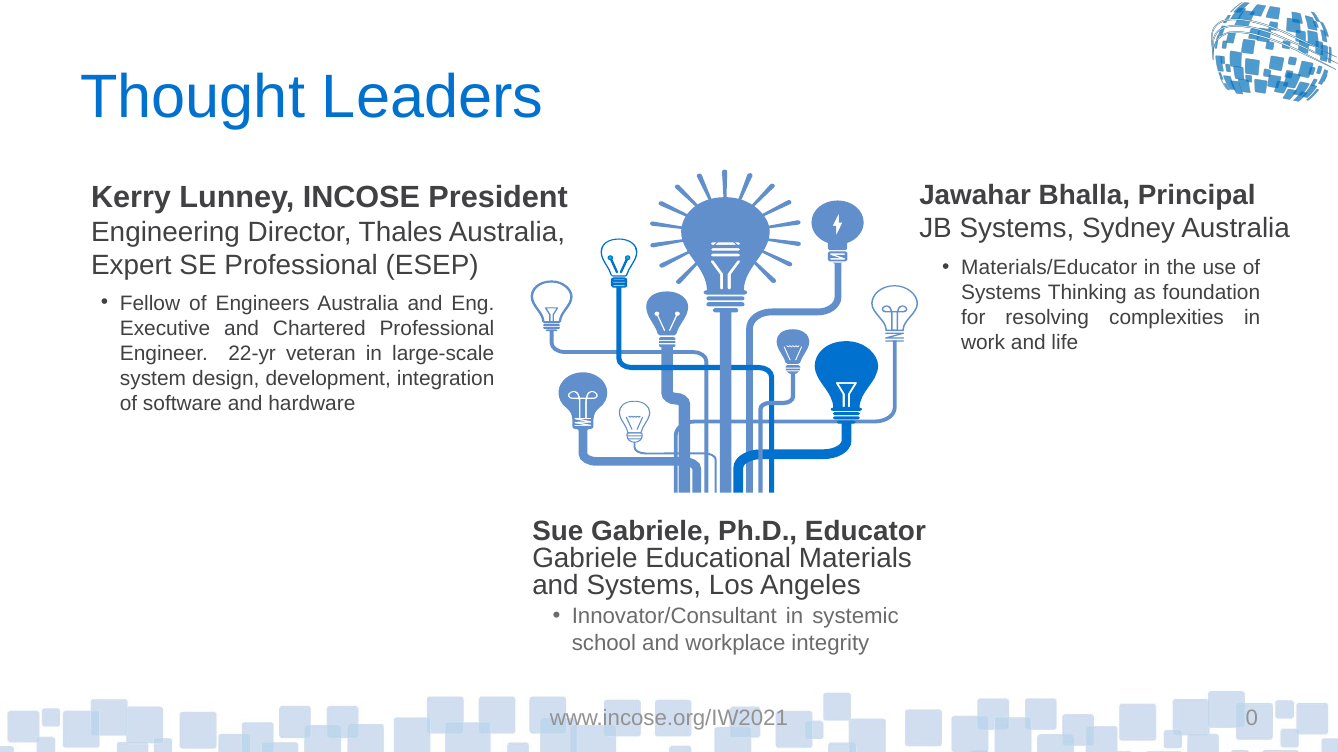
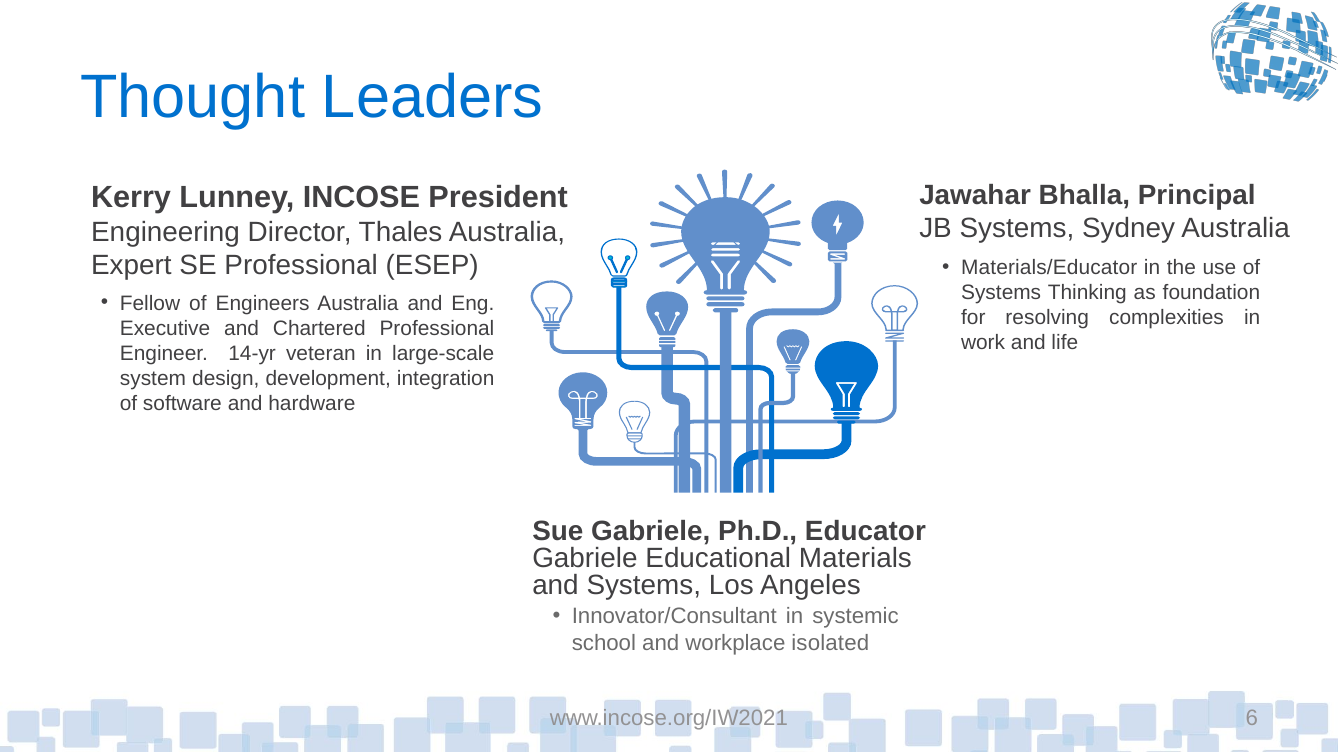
22-yr: 22-yr -> 14-yr (252, 354)
integrity: integrity -> isolated (830, 643)
0: 0 -> 6 (1252, 719)
